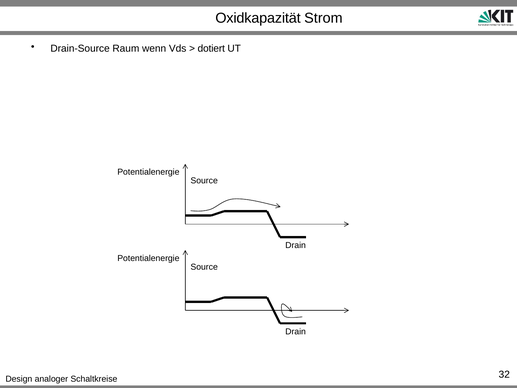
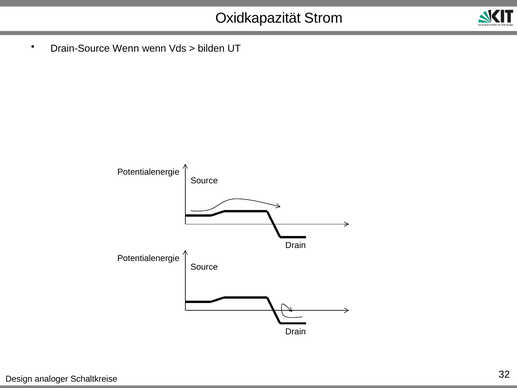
Drain-Source Raum: Raum -> Wenn (126, 48)
dotiert: dotiert -> bilden (211, 48)
